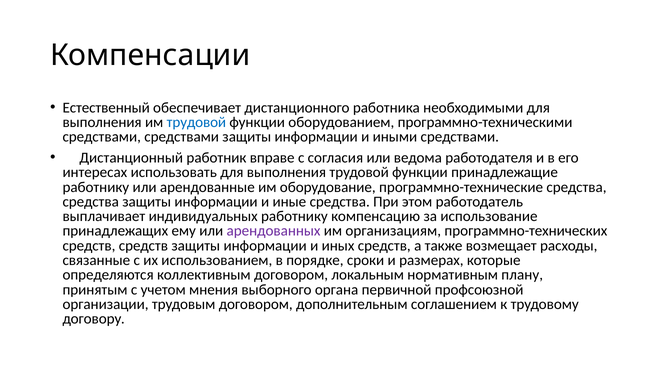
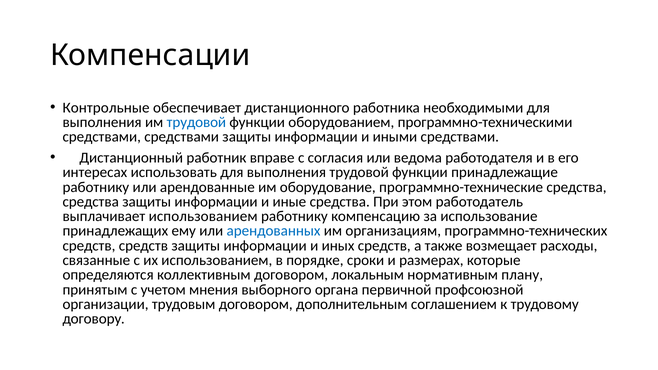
Естественный: Естественный -> Контрольные (106, 108)
выплачивает индивидуальных: индивидуальных -> использованием (203, 216)
арендованных colour: purple -> blue (274, 231)
